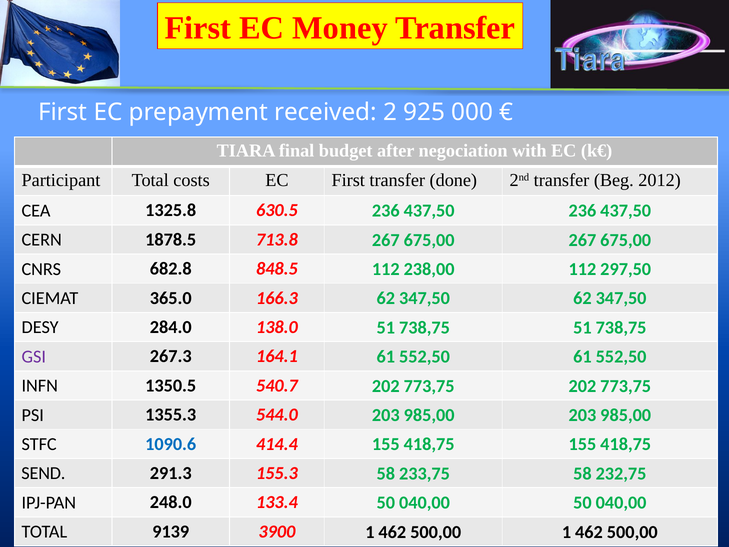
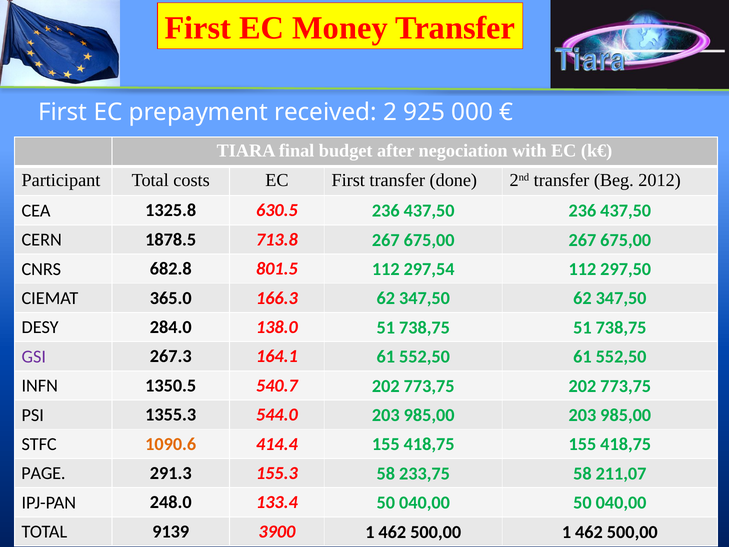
848.5: 848.5 -> 801.5 (277, 269)
238,00: 238,00 -> 297,54 (429, 269)
1090.6 colour: blue -> orange (171, 444)
SEND: SEND -> PAGE (43, 473)
232,75: 232,75 -> 211,07 (621, 473)
